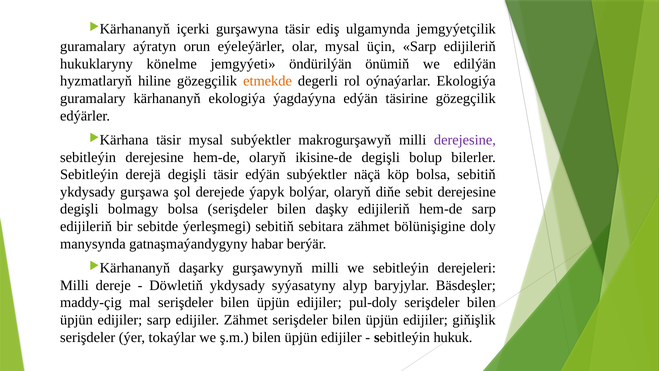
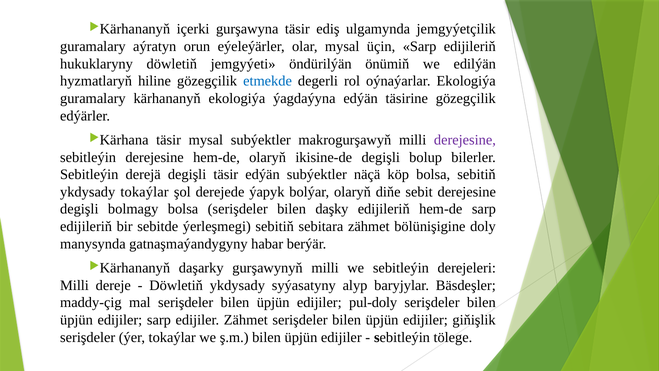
hukuklaryny könelme: könelme -> döwletiň (172, 64)
etmekde colour: orange -> blue (268, 81)
ykdysady gurşawa: gurşawa -> tokaýlar (144, 192)
hukuk: hukuk -> tölege (453, 337)
